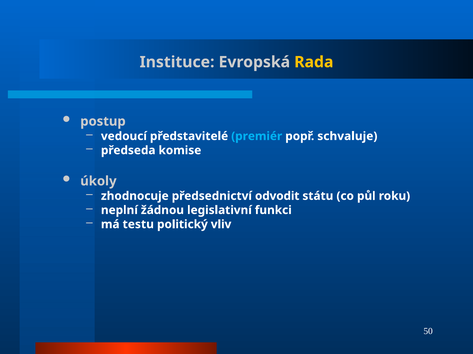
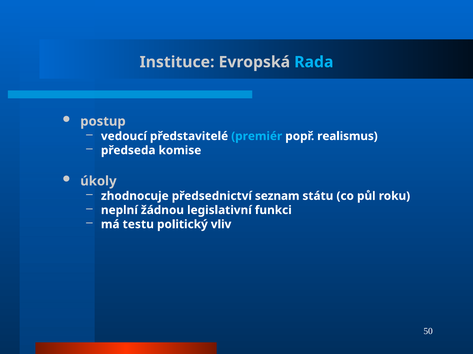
Rada colour: yellow -> light blue (314, 62)
schvaluje: schvaluje -> realismus (347, 136)
odvodit: odvodit -> seznam (277, 196)
